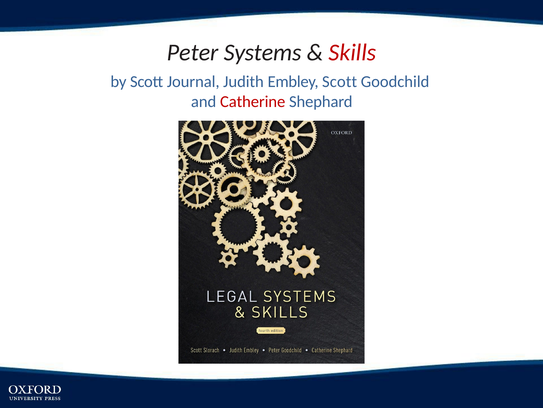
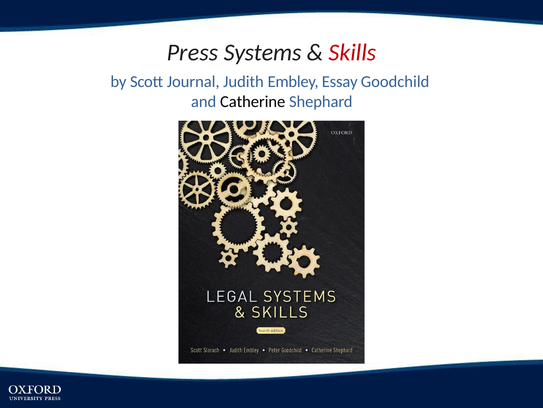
Peter: Peter -> Press (193, 53)
Embley Scott: Scott -> Essay (340, 81)
Catherine colour: red -> black (253, 101)
